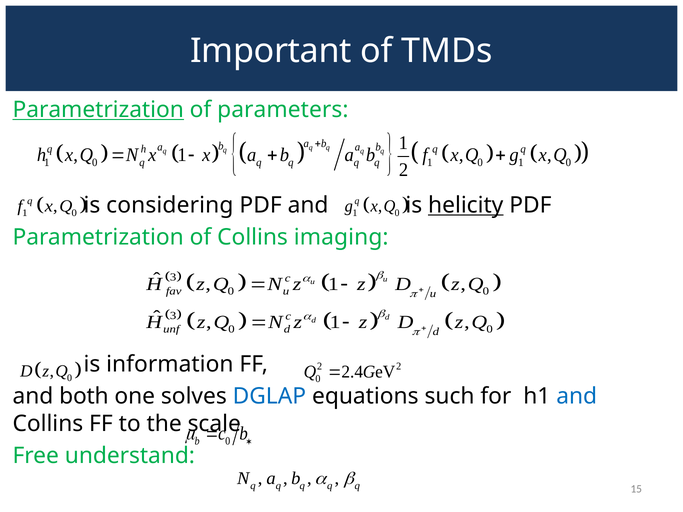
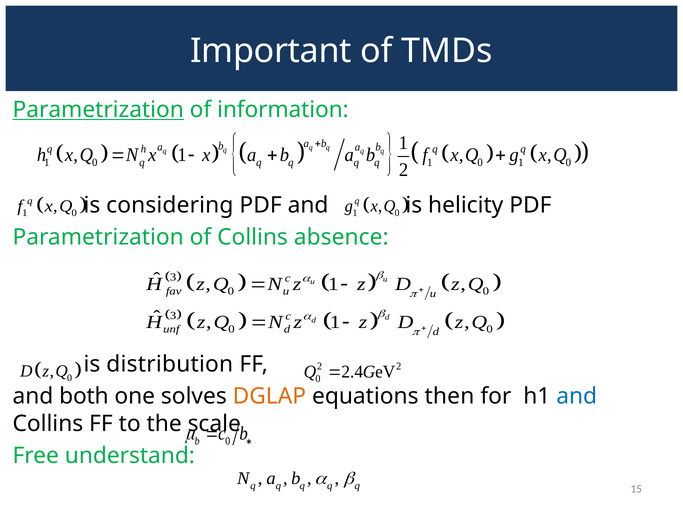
parameters: parameters -> information (283, 110)
helicity underline: present -> none (466, 205)
imaging: imaging -> absence (341, 237)
information: information -> distribution (170, 365)
DGLAP colour: blue -> orange (269, 397)
such: such -> then (449, 397)
